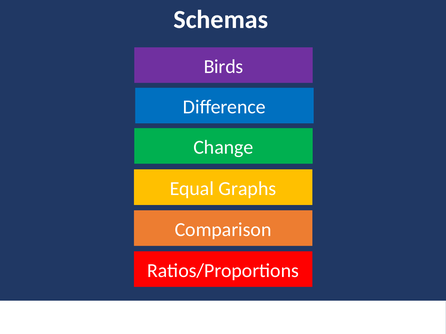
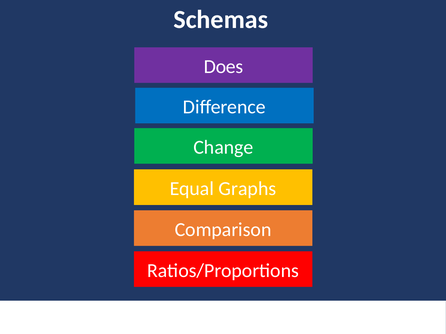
Birds: Birds -> Does (224, 67)
